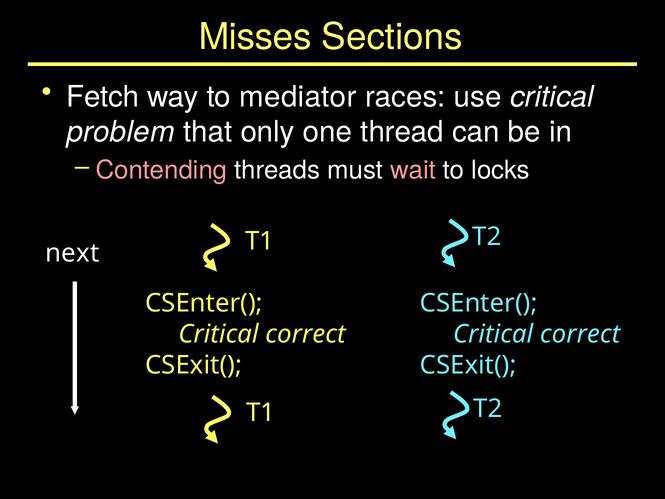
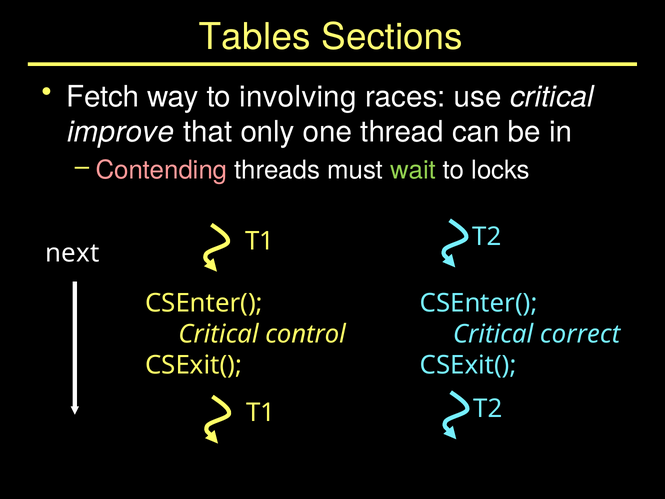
Misses: Misses -> Tables (255, 37)
mediator: mediator -> involving (298, 97)
problem: problem -> improve (121, 132)
wait colour: pink -> light green (413, 170)
correct: correct -> control (306, 334)
